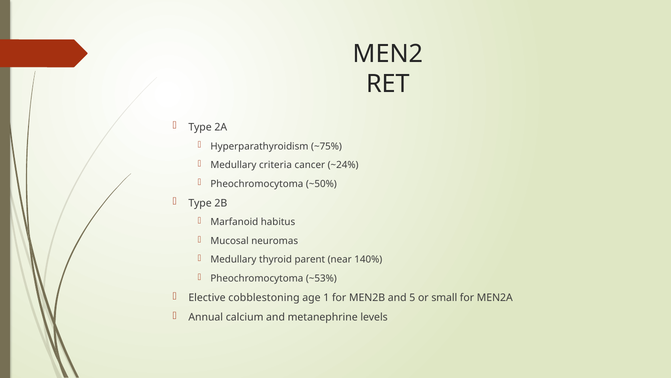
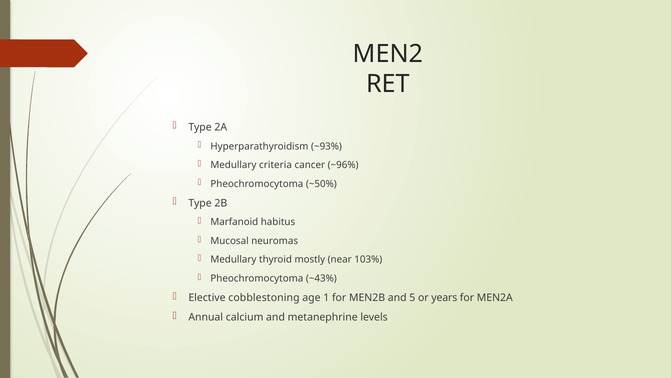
~75%: ~75% -> ~93% (326, 146)
~24%: ~24% -> ~96% (343, 165)
parent: parent -> mostly (310, 259)
140%: 140% -> 103% (368, 259)
~53%: ~53% -> ~43% (321, 278)
small: small -> years (444, 297)
